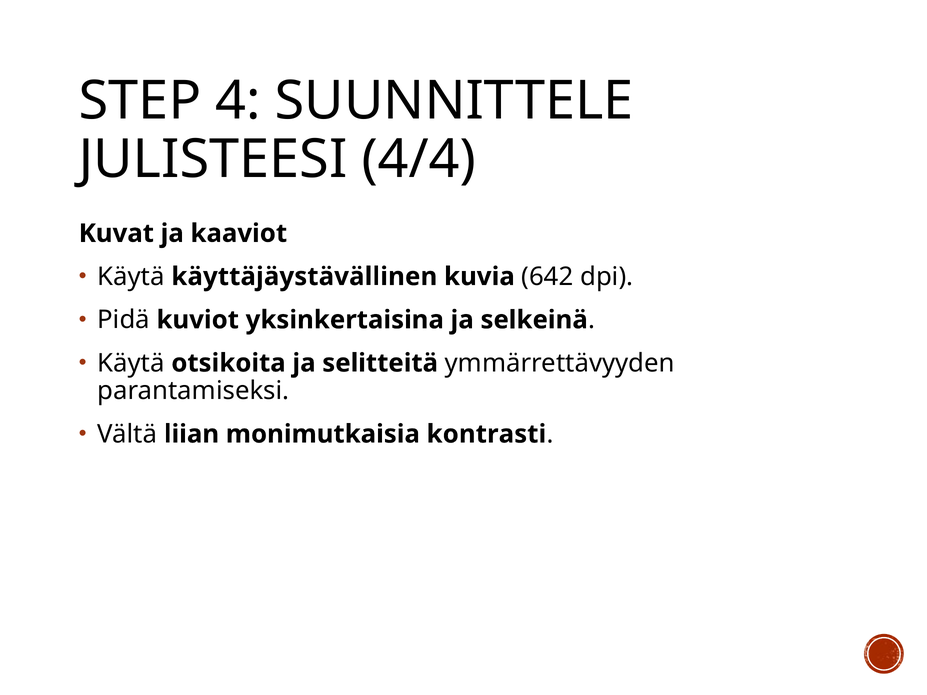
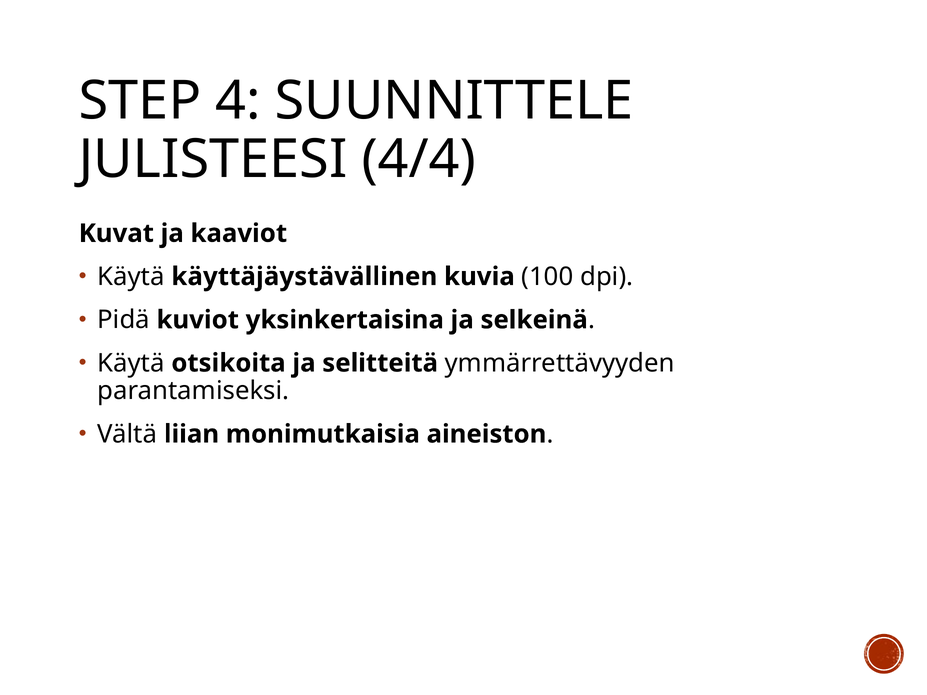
642: 642 -> 100 (547, 277)
kontrasti: kontrasti -> aineiston (486, 434)
